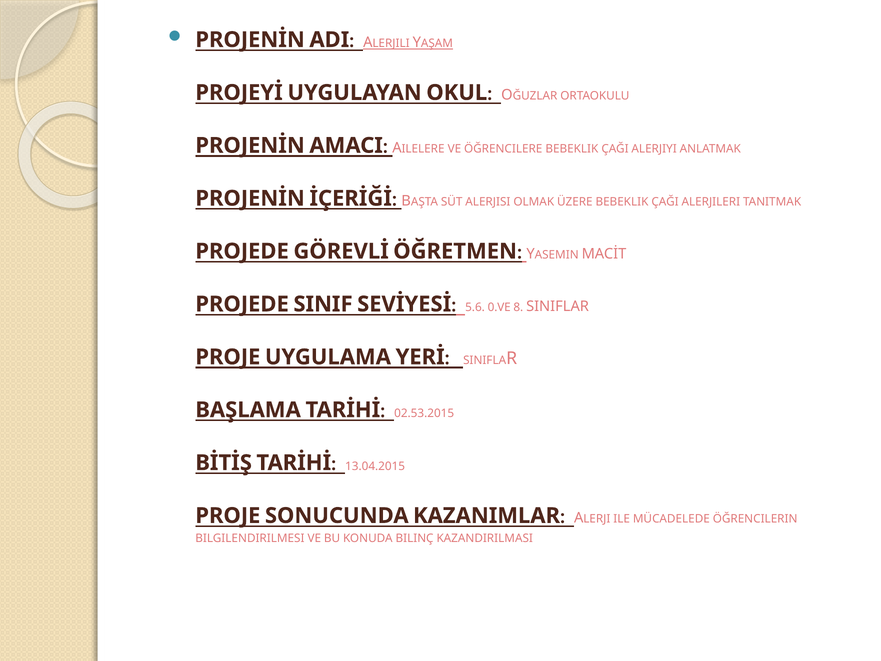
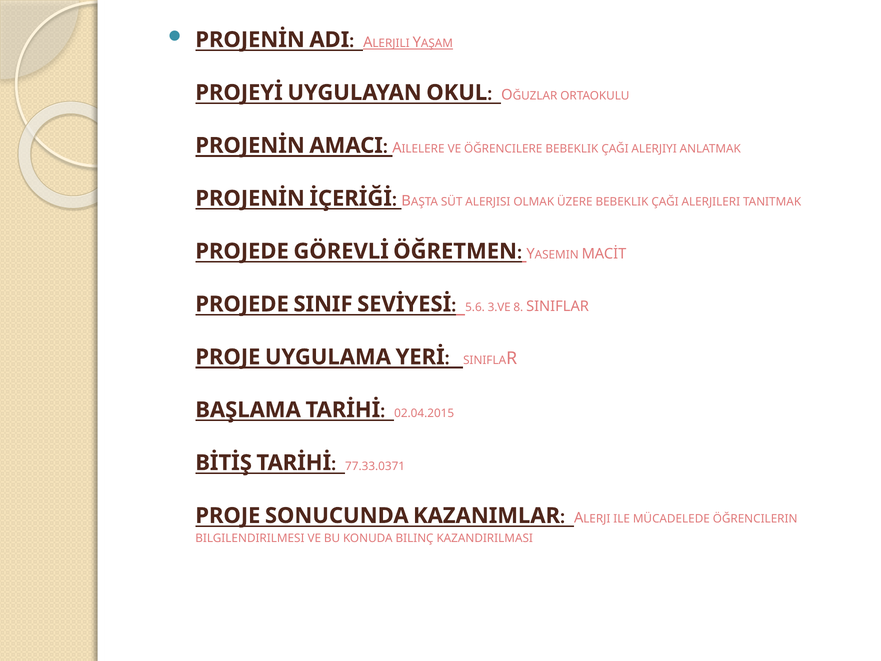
0.VE: 0.VE -> 3.VE (499, 307)
02.53.2015: 02.53.2015 -> 02.04.2015 (424, 413)
13.04.2015: 13.04.2015 -> 77.33.0371 (375, 466)
